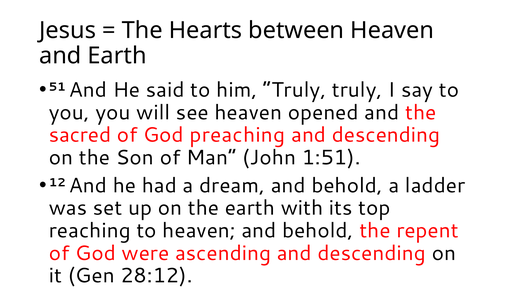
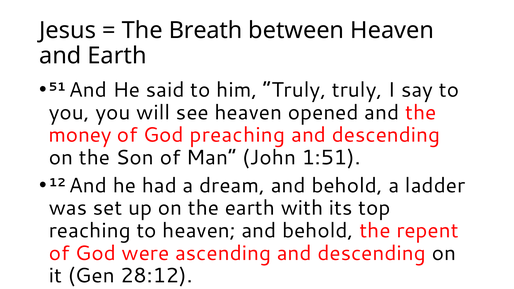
Hearts: Hearts -> Breath (206, 30)
sacred: sacred -> money (80, 135)
